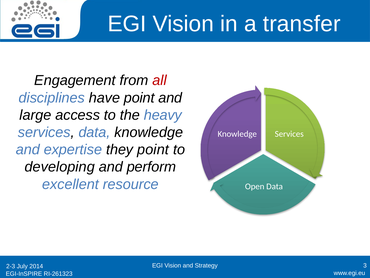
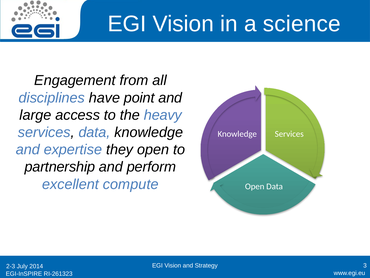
transfer: transfer -> science (302, 24)
all colour: red -> black (160, 80)
they point: point -> open (153, 149)
developing: developing -> partnership (60, 167)
resource: resource -> compute (131, 184)
